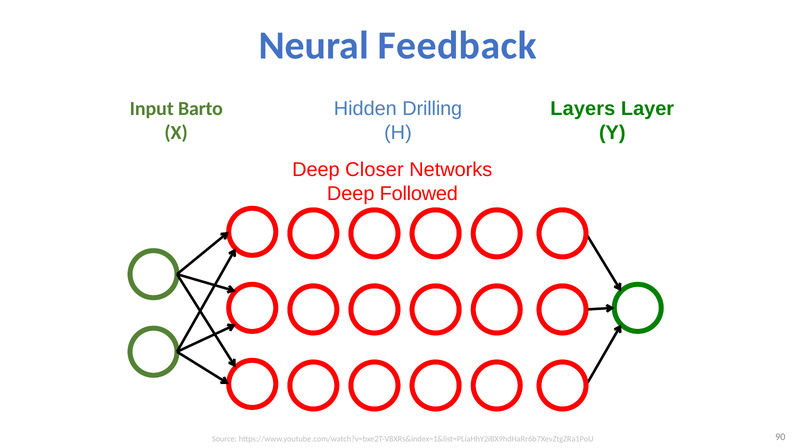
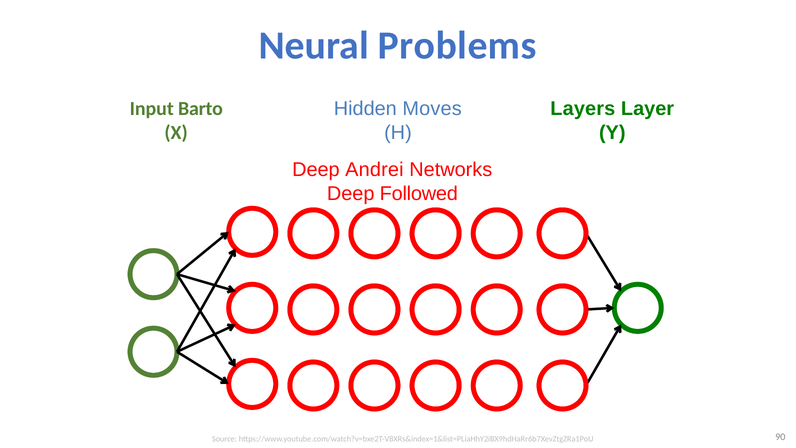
Feedback: Feedback -> Problems (457, 46)
Drilling: Drilling -> Moves (432, 109)
Closer: Closer -> Andrei (374, 170)
